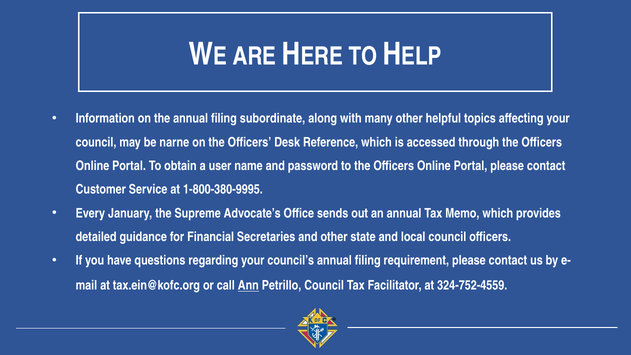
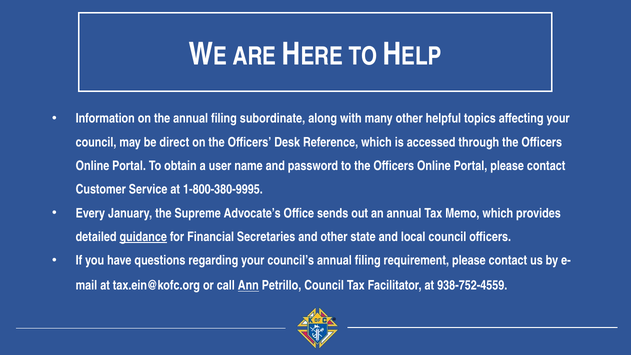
narne: narne -> direct (174, 142)
guidance underline: none -> present (143, 237)
324-752-4559: 324-752-4559 -> 938-752-4559 (472, 286)
